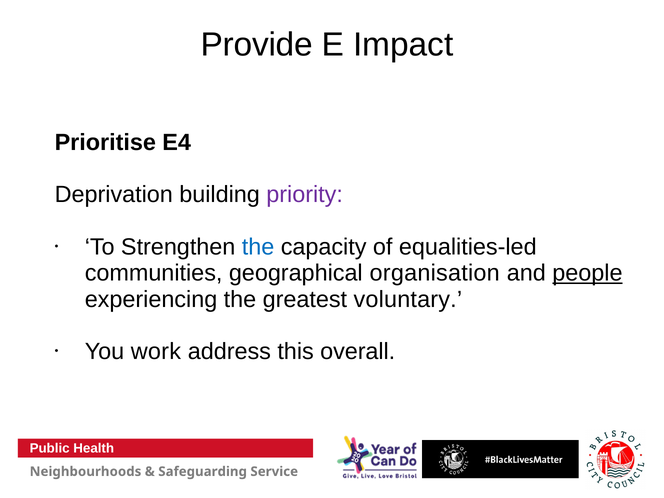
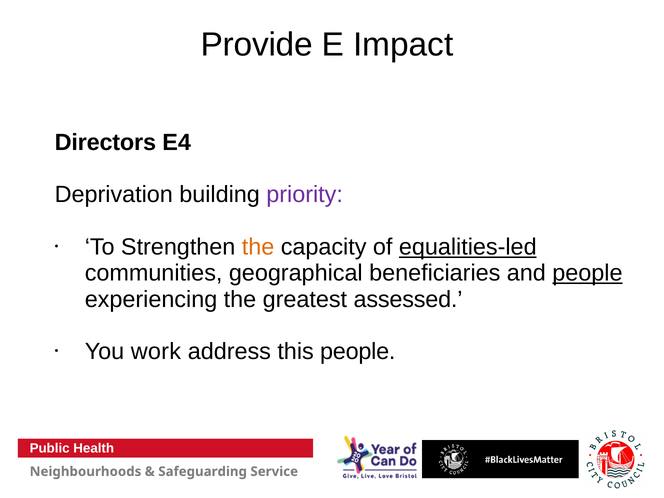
Prioritise: Prioritise -> Directors (105, 142)
the colour: blue -> orange (258, 247)
equalities-led underline: none -> present (468, 247)
organisation: organisation -> beneficiaries (435, 273)
voluntary: voluntary -> assessed (408, 299)
this overall: overall -> people (358, 352)
